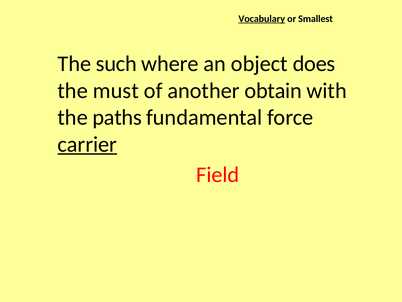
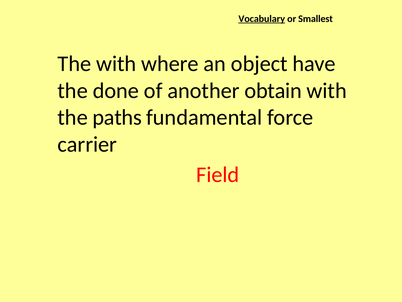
The such: such -> with (116, 64)
does: does -> have (314, 64)
must: must -> done (116, 91)
carrier underline: present -> none (87, 144)
